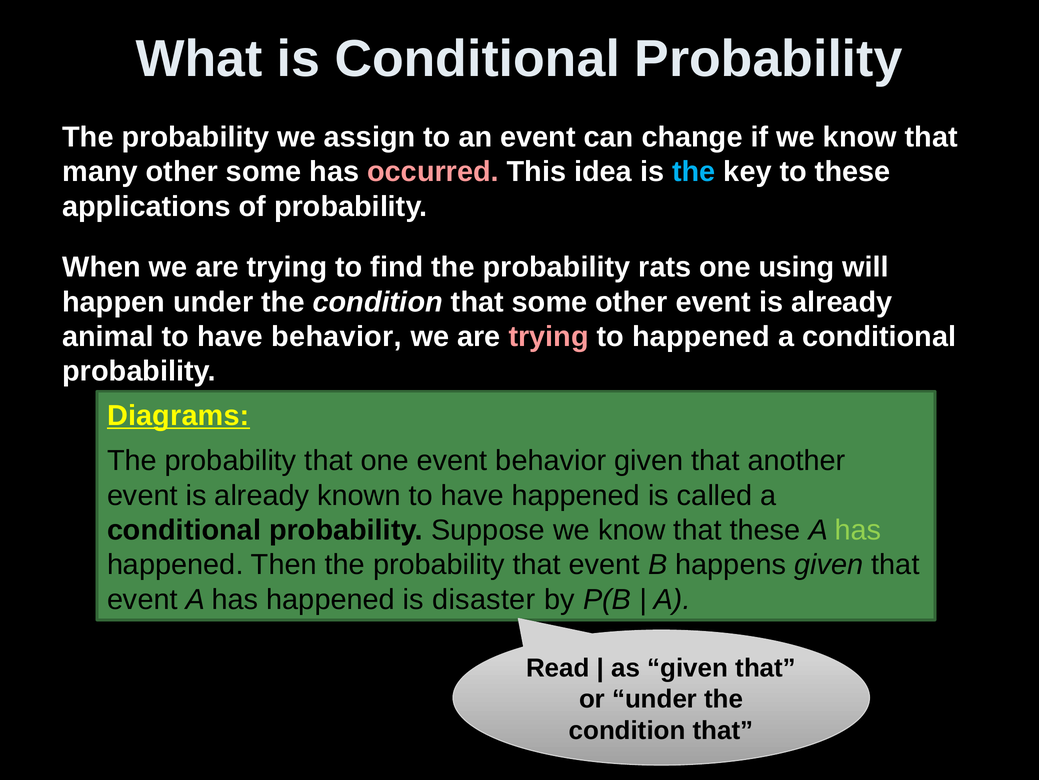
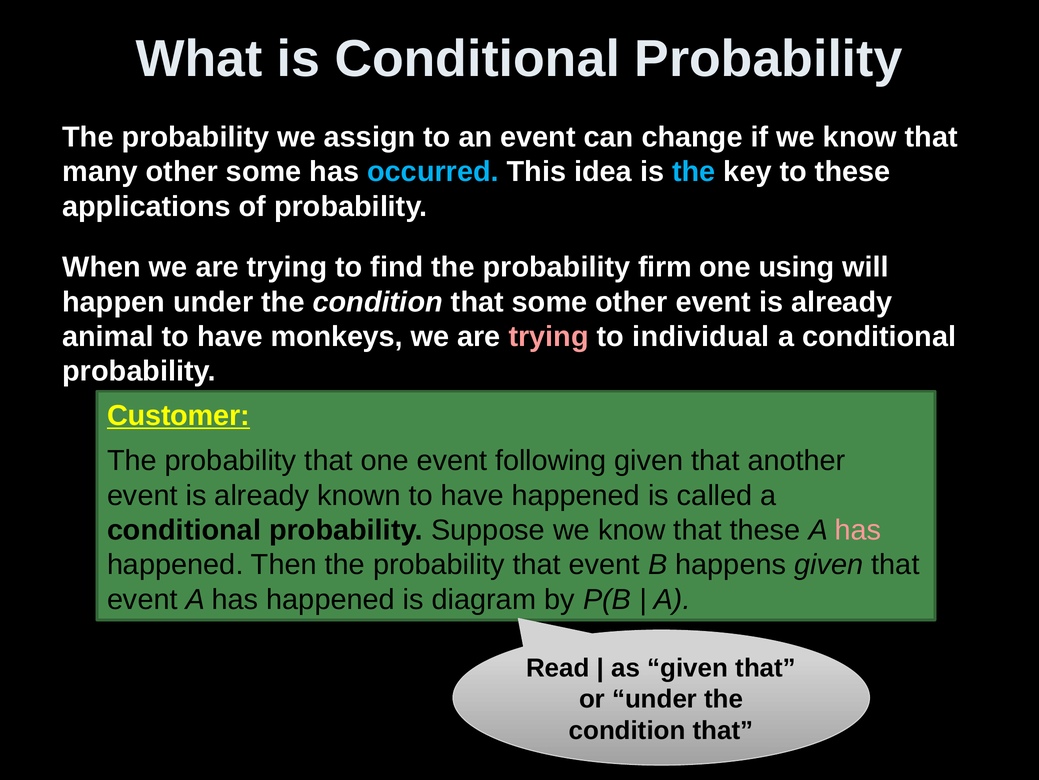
occurred colour: pink -> light blue (433, 172)
rats: rats -> firm (665, 267)
have behavior: behavior -> monkeys (337, 336)
to happened: happened -> individual (701, 336)
Diagrams: Diagrams -> Customer (178, 415)
event behavior: behavior -> following (551, 460)
has colour: light green -> pink (858, 530)
disaster: disaster -> diagram (484, 599)
